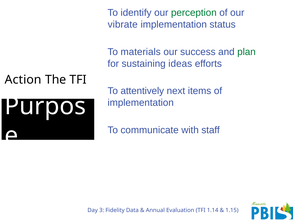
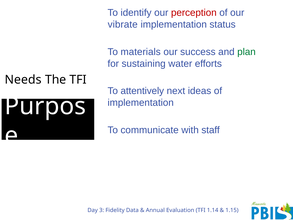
perception colour: green -> red (194, 13)
ideas: ideas -> water (180, 64)
Action: Action -> Needs (23, 80)
items: items -> ideas (200, 91)
